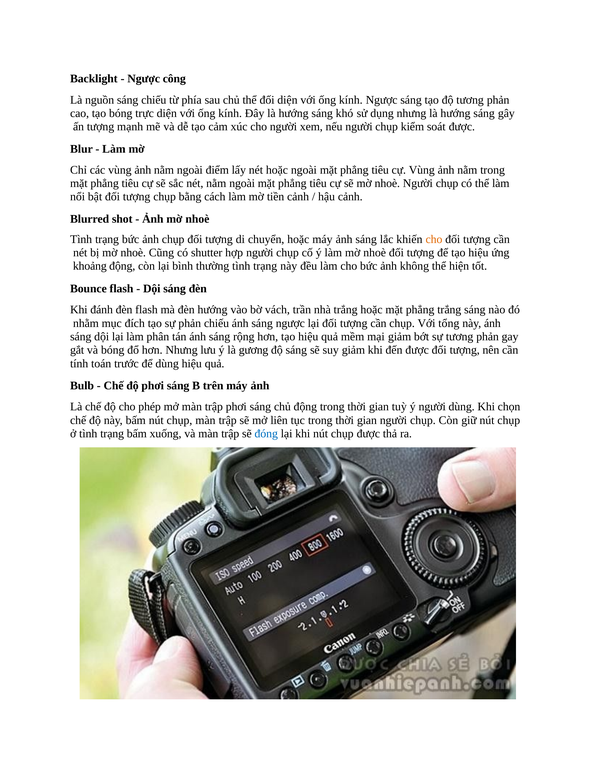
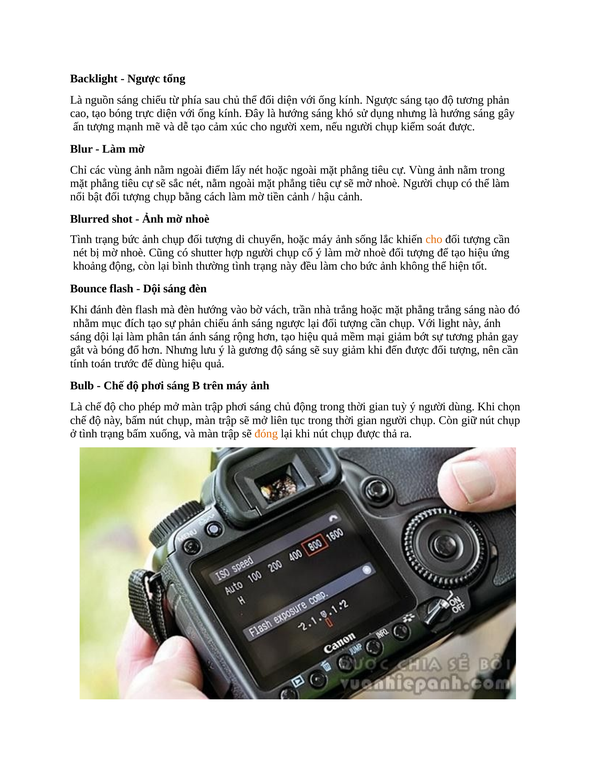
công: công -> tổng (174, 79)
ảnh sáng: sáng -> sống (366, 239)
tổng: tổng -> light (449, 323)
đóng colour: blue -> orange (266, 434)
